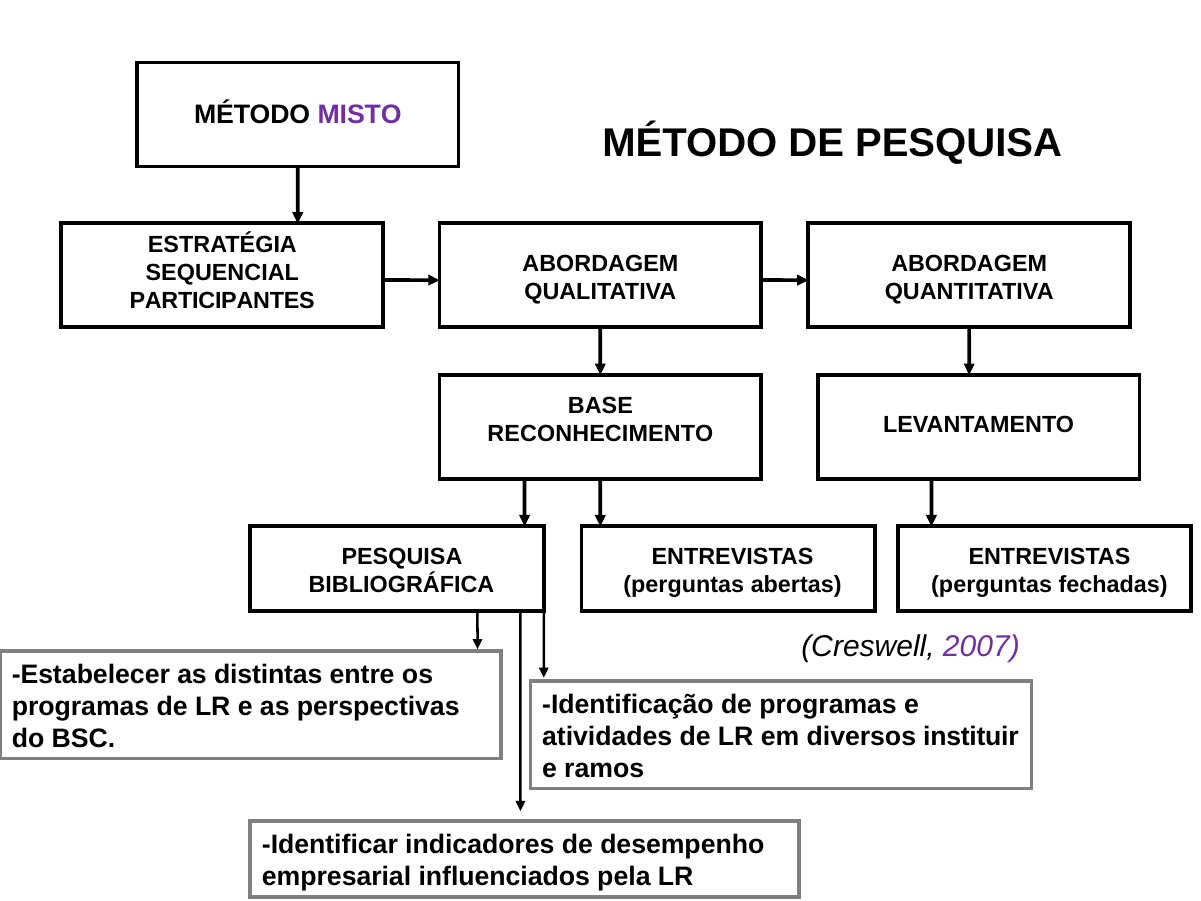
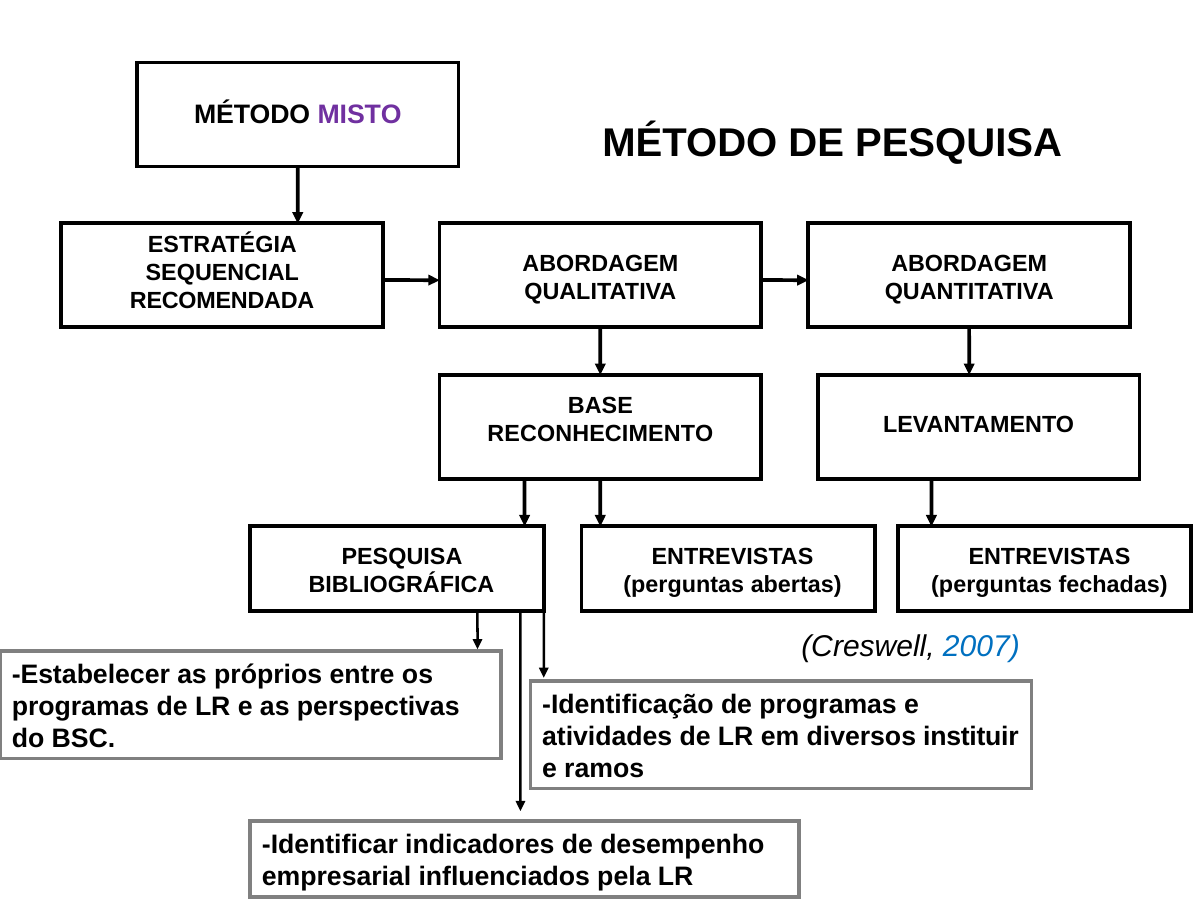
PARTICIPANTES: PARTICIPANTES -> RECOMENDADA (222, 301)
2007 colour: purple -> blue (981, 646)
distintas: distintas -> próprios (268, 674)
